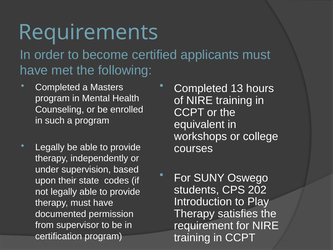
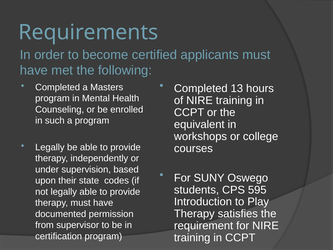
202: 202 -> 595 (257, 190)
